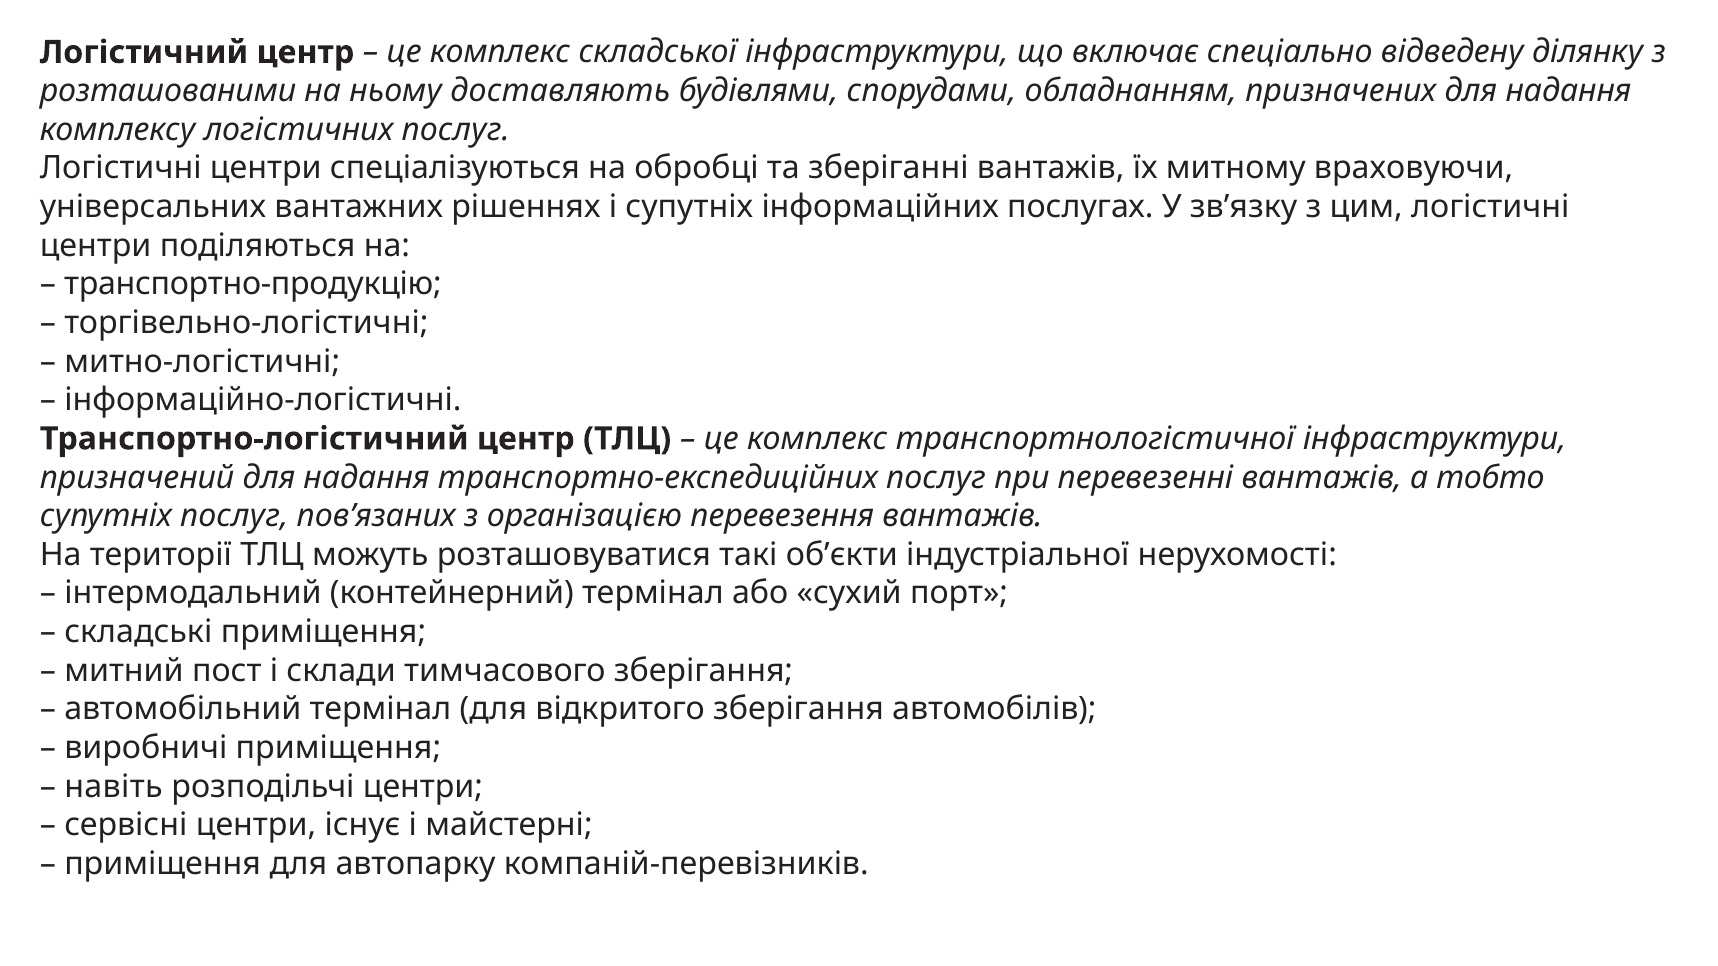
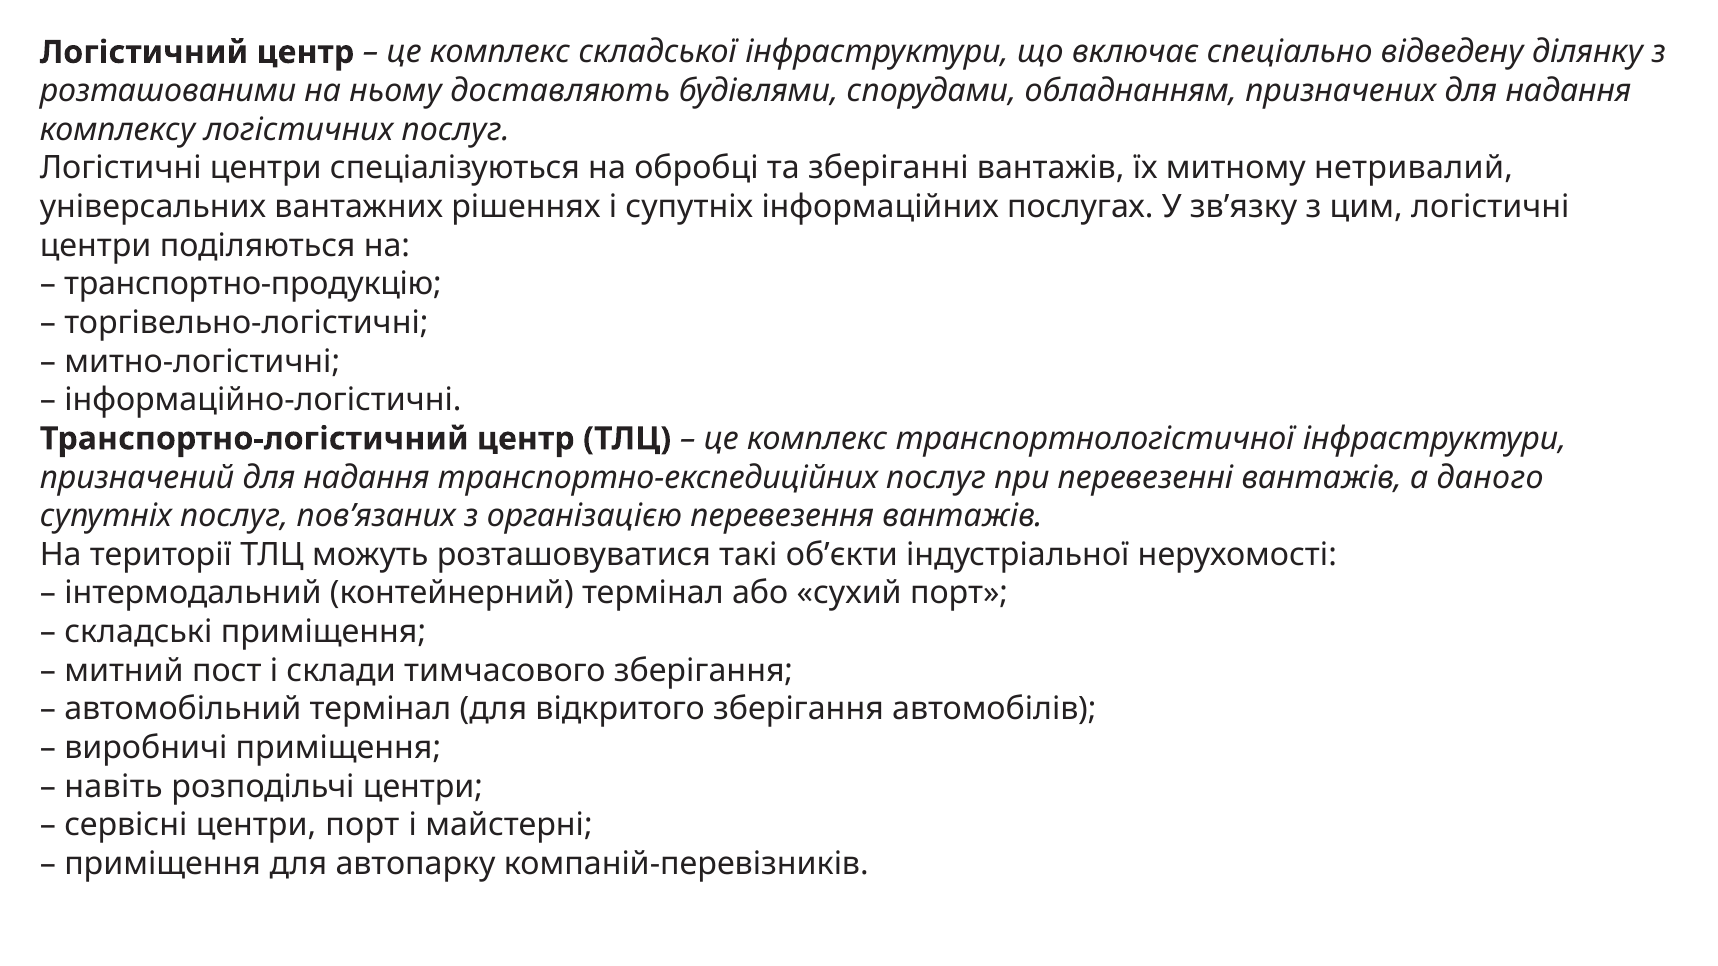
враховуючи: враховуючи -> нетривалий (1413, 168)
тобто: тобто -> даного (1490, 478)
центри існує: існує -> порт (362, 825)
